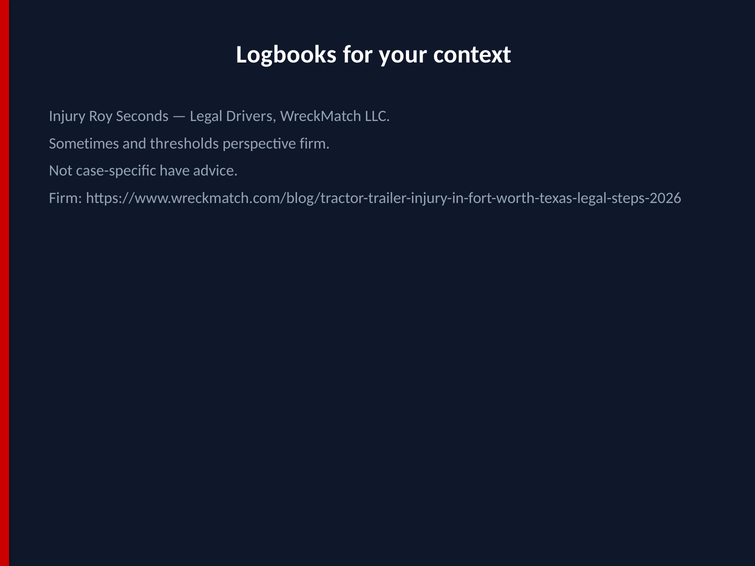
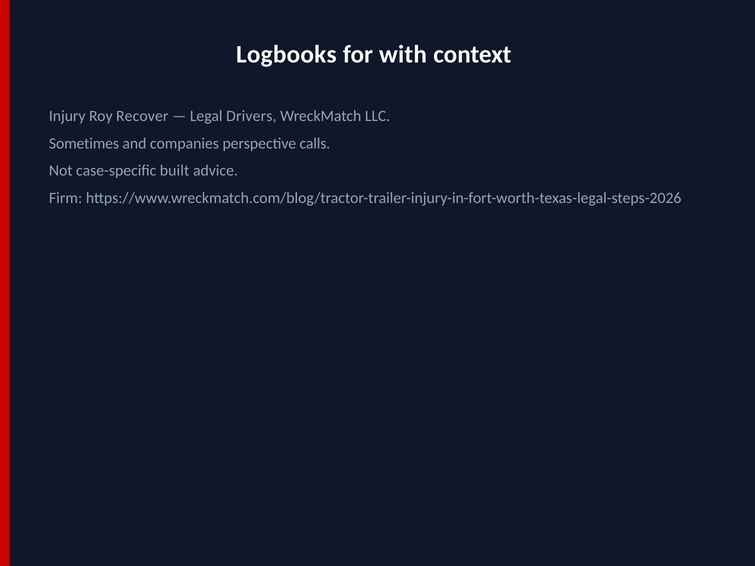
your: your -> with (403, 55)
Seconds: Seconds -> Recover (142, 116)
thresholds: thresholds -> companies (184, 143)
perspective firm: firm -> calls (315, 143)
have: have -> built (175, 171)
